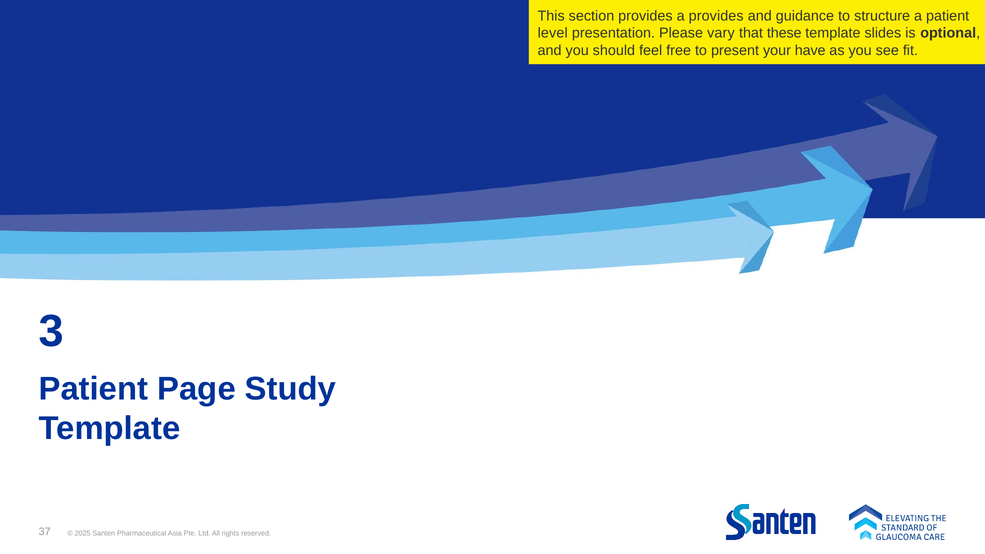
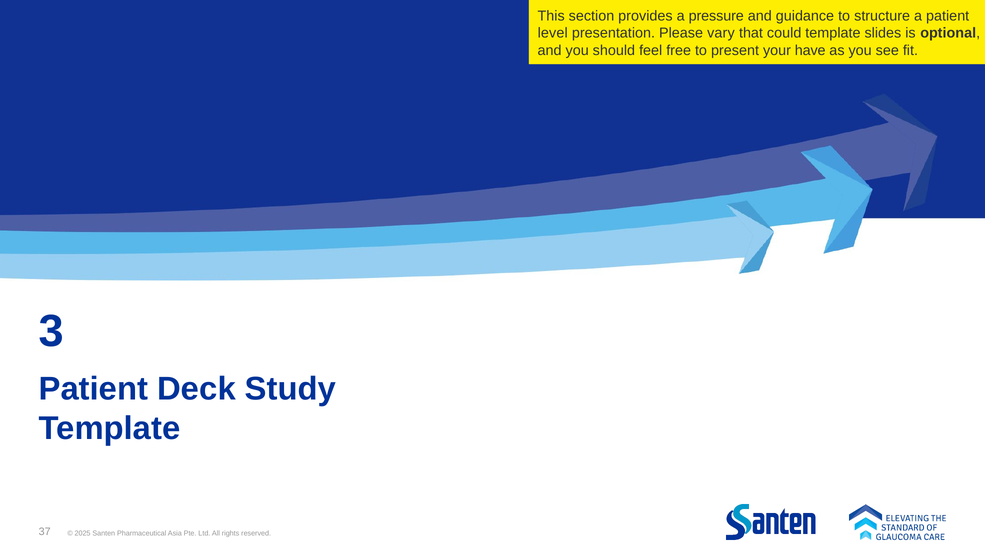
a provides: provides -> pressure (716, 16)
these: these -> could (784, 33)
Page: Page -> Deck (197, 389)
